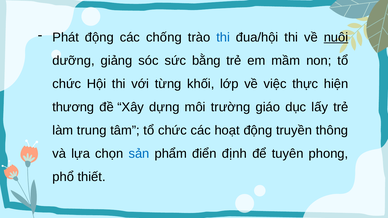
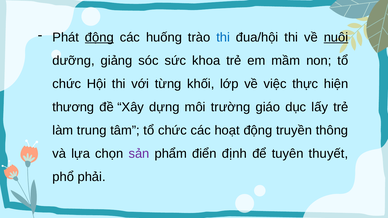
động underline: none -> present (99, 37)
chống: chống -> huống (164, 37)
bằng: bằng -> khoa (206, 61)
sản colour: blue -> purple (139, 154)
phong: phong -> thuyết (328, 154)
thiết: thiết -> phải (92, 177)
